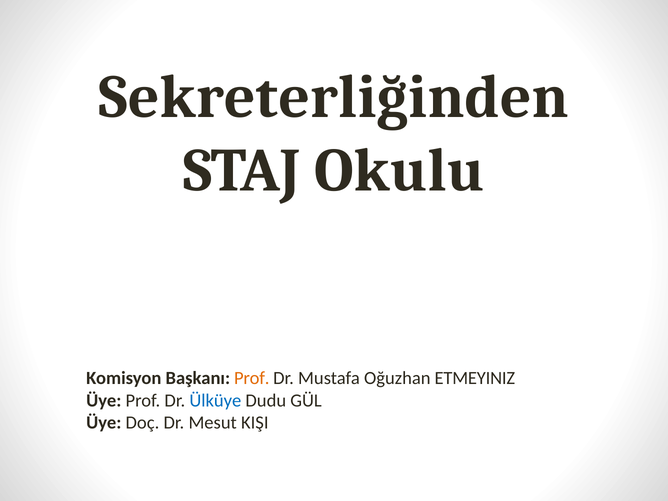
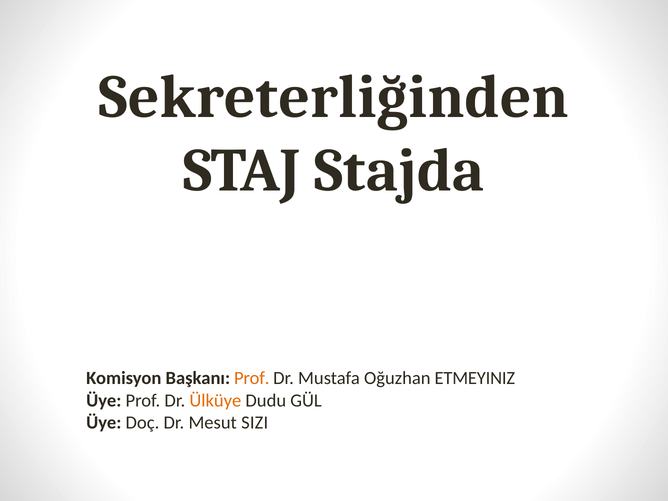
Okulu: Okulu -> Stajda (399, 170)
Ülküye colour: blue -> orange (215, 400)
KIŞI: KIŞI -> SIZI (255, 423)
